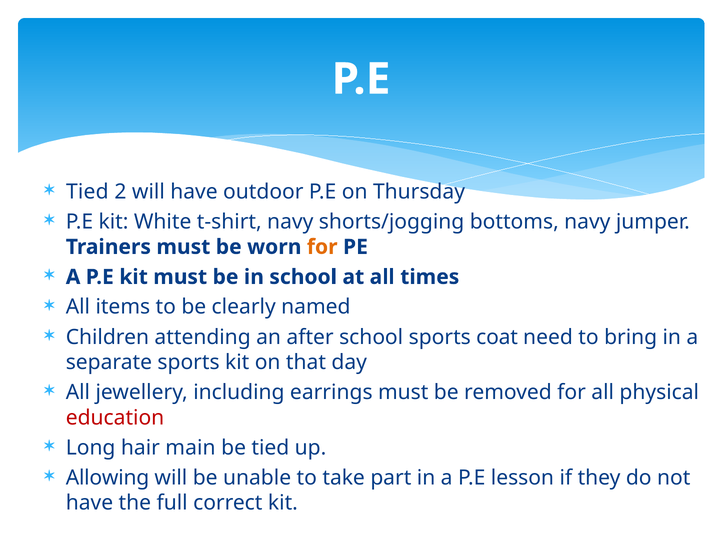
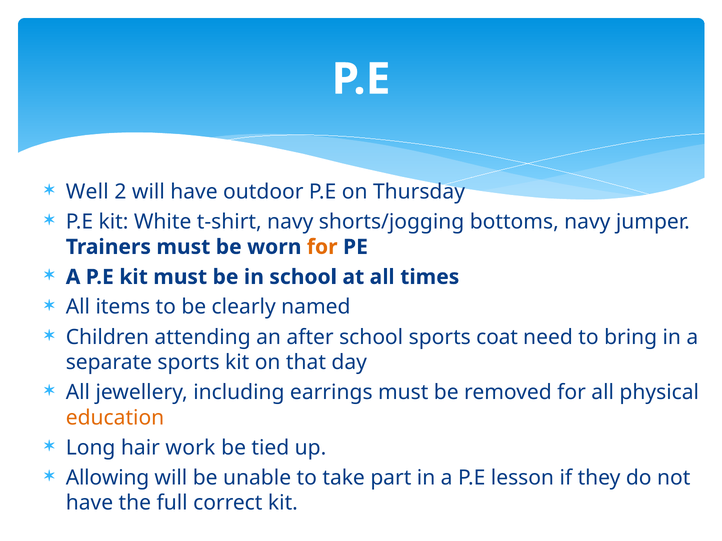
Tied: Tied -> Well (87, 192)
education colour: red -> orange (115, 418)
main: main -> work (190, 448)
